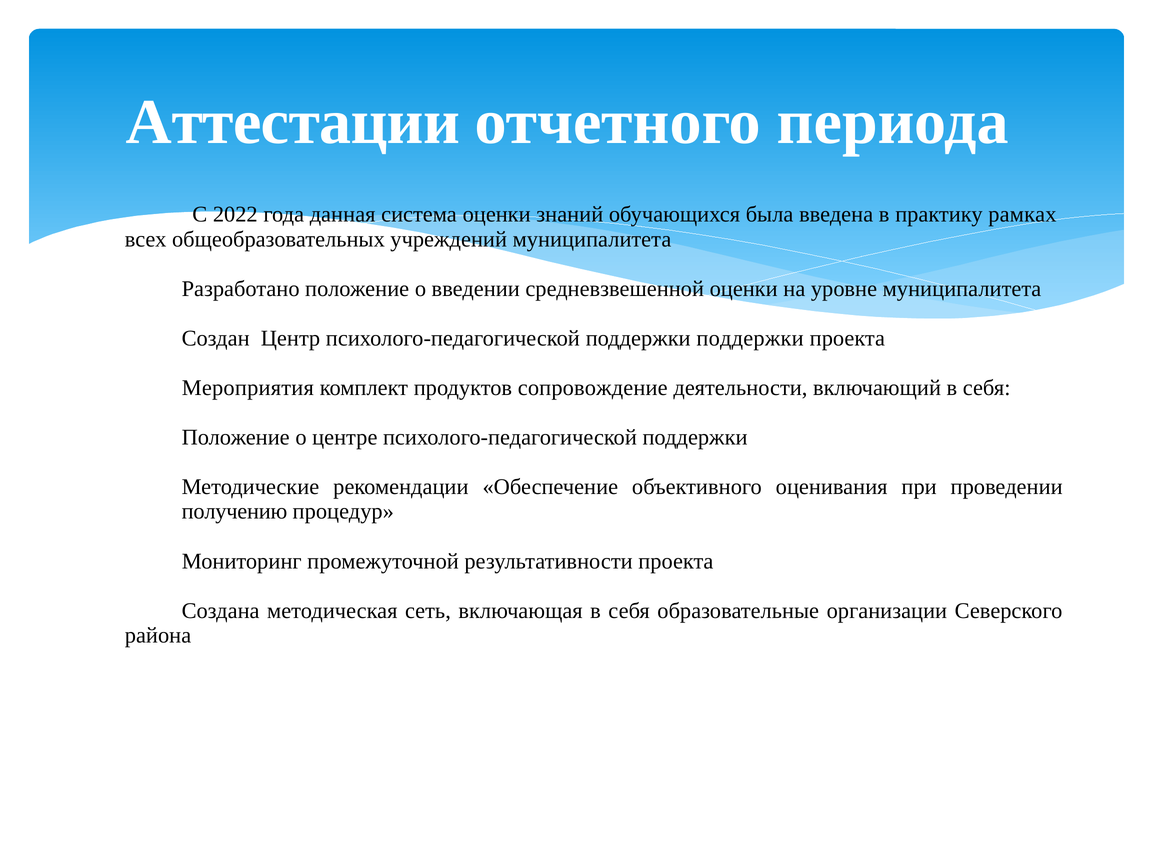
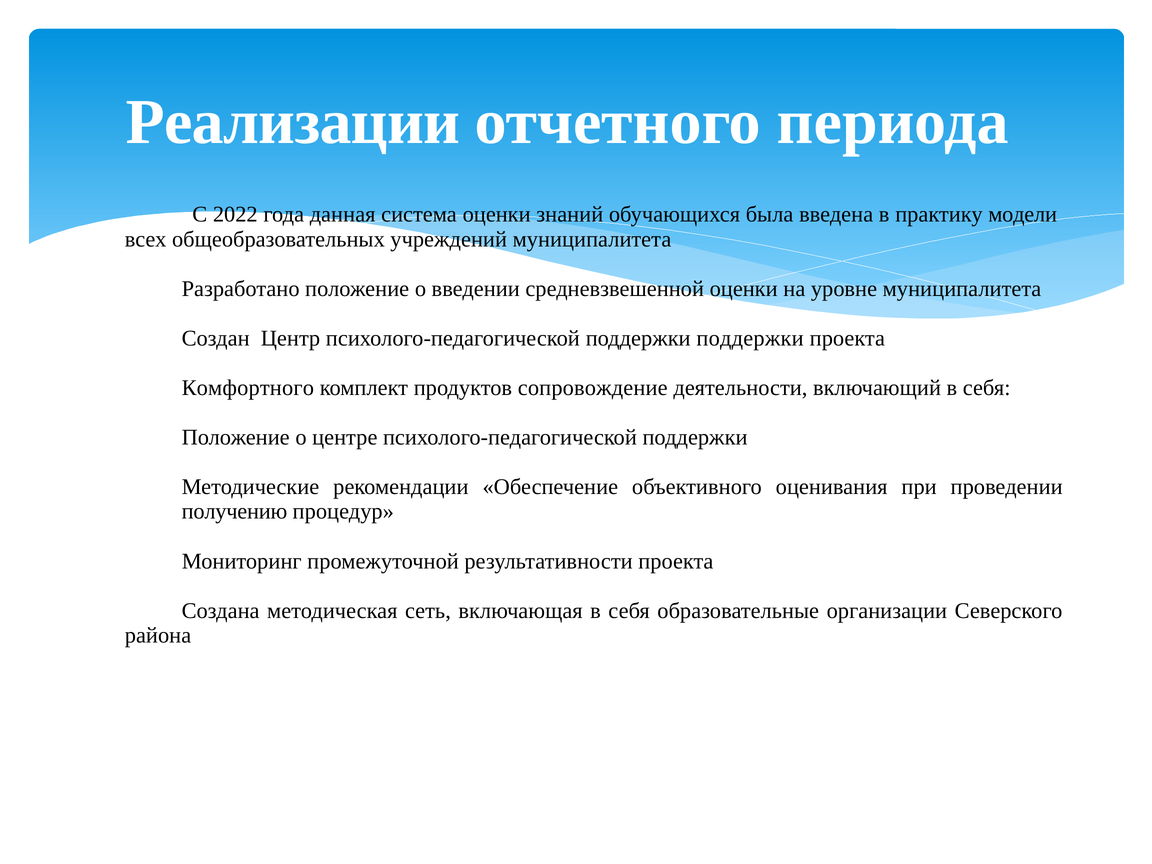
Аттестации: Аттестации -> Реализации (293, 122)
рамках: рамках -> модели (1023, 214)
Мероприятия: Мероприятия -> Комфортного (248, 388)
